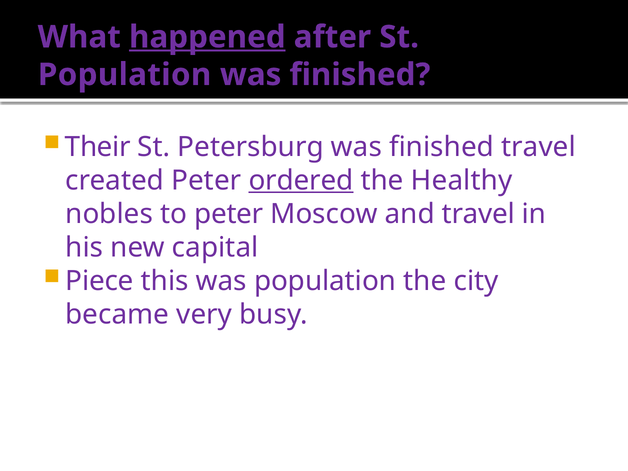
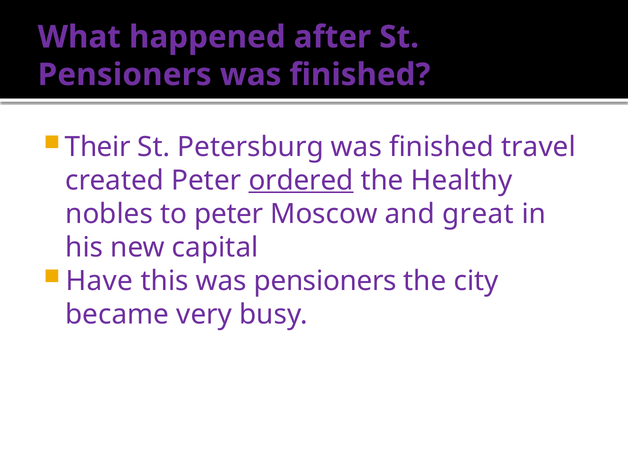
happened underline: present -> none (207, 37)
Population: Population -> Pensioners (125, 75)
and travel: travel -> great (478, 214)
Piece: Piece -> Have (99, 281)
was population: population -> pensioners (325, 281)
